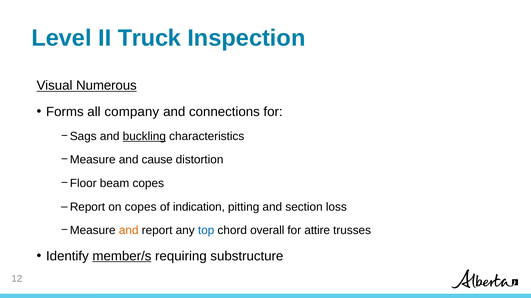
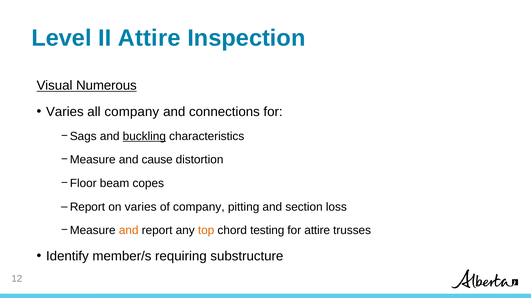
II Truck: Truck -> Attire (149, 38)
Forms: Forms -> Varies (65, 112)
on copes: copes -> varies (141, 207)
of indication: indication -> company (199, 207)
top colour: blue -> orange (206, 231)
overall: overall -> testing (267, 231)
member/s underline: present -> none (122, 257)
